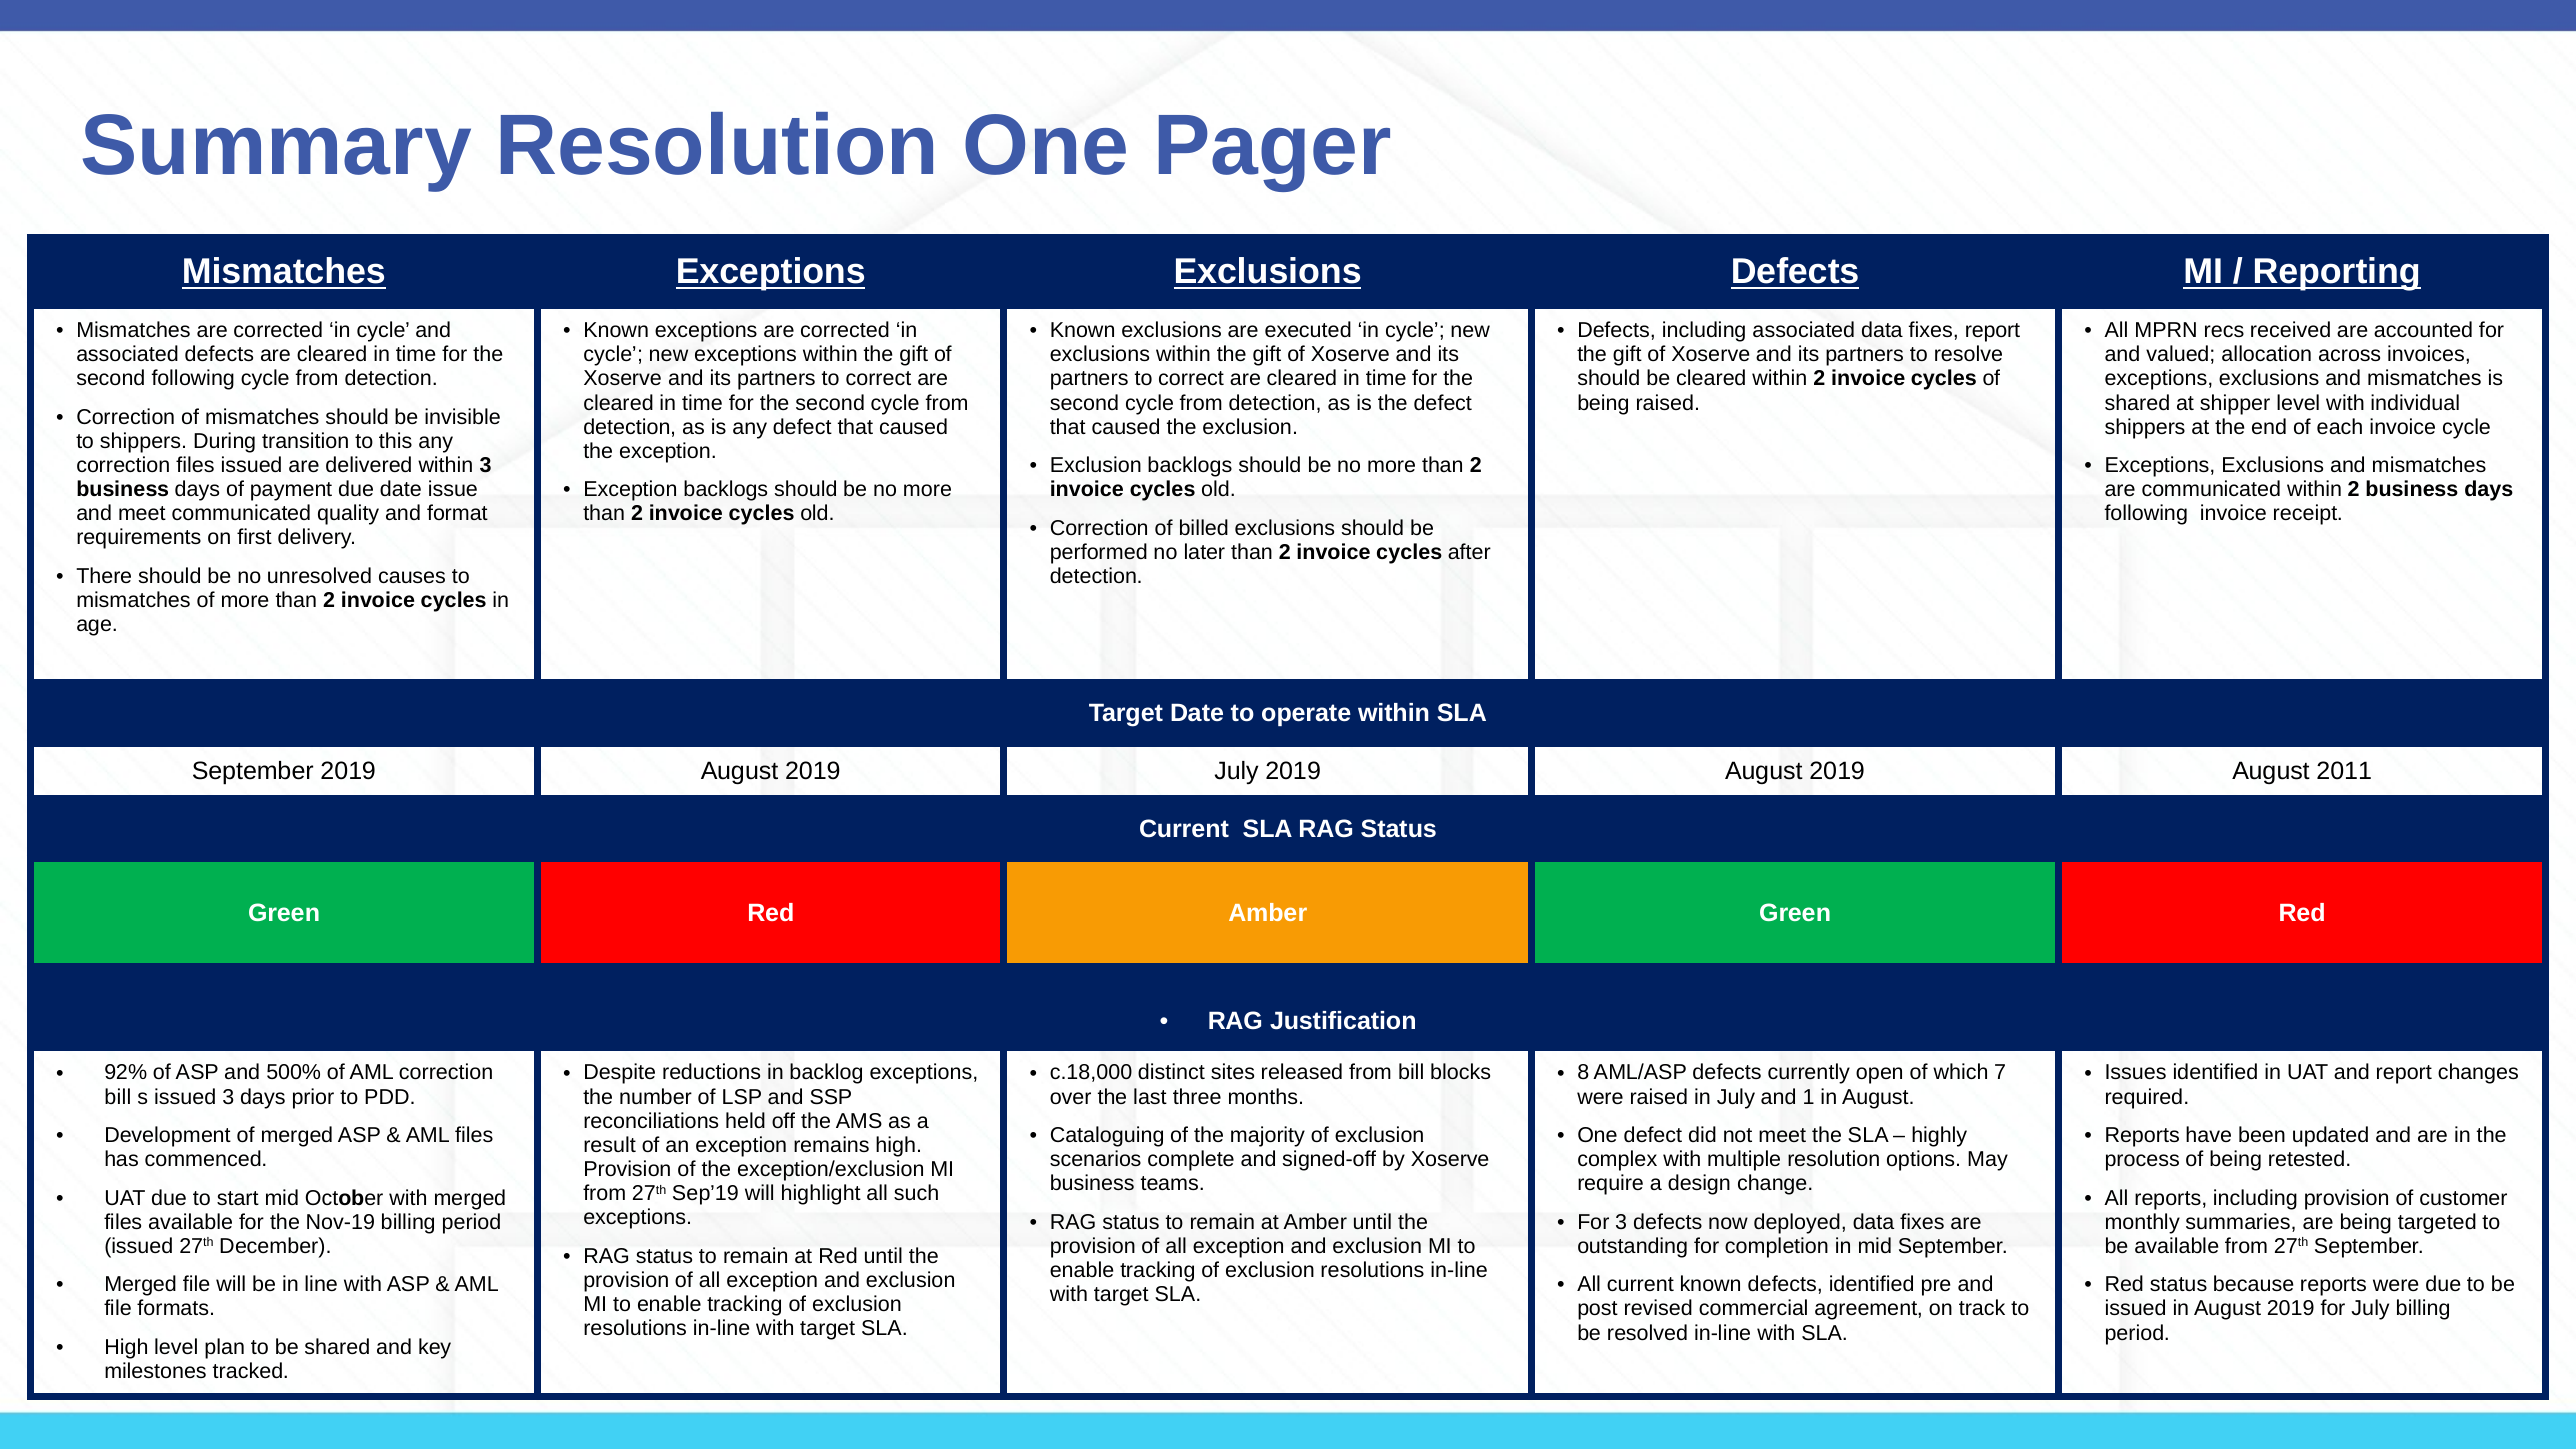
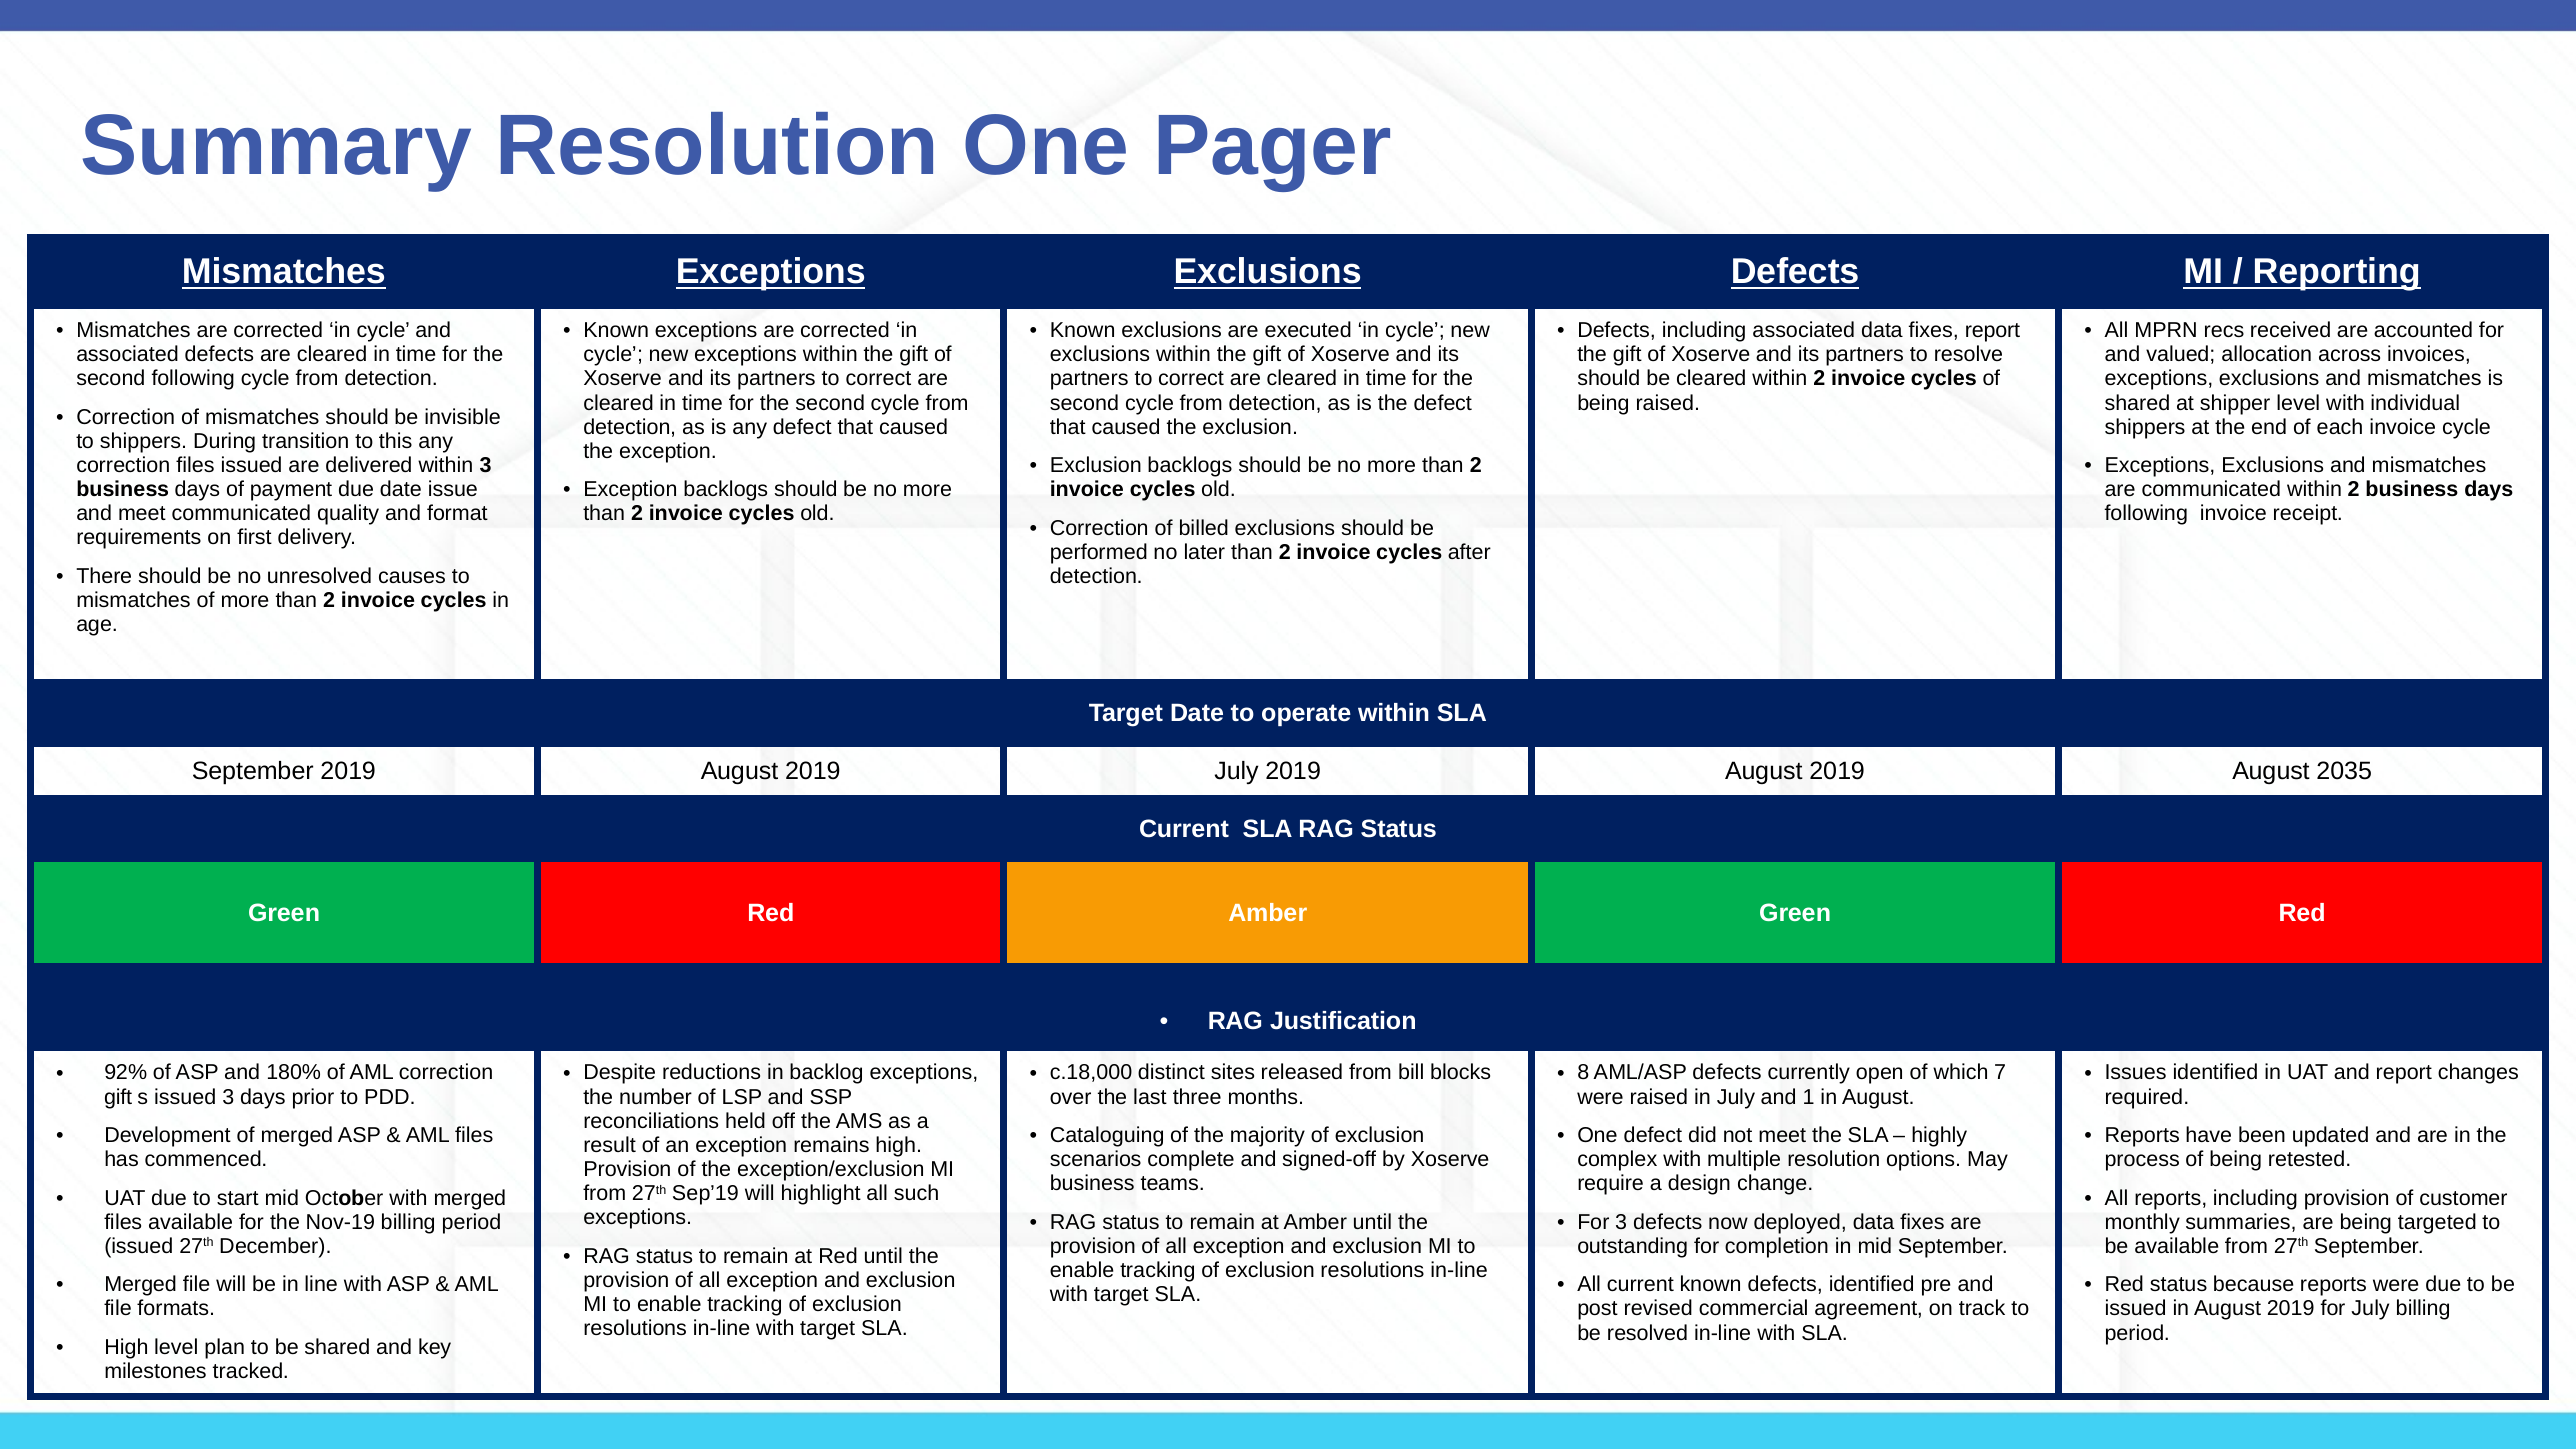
2011: 2011 -> 2035 (2344, 771)
500%: 500% -> 180% (294, 1073)
bill: bill -> gift (118, 1097)
